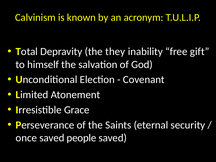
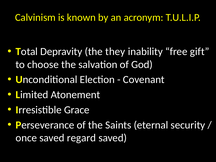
himself: himself -> choose (43, 64)
people: people -> regard (81, 138)
